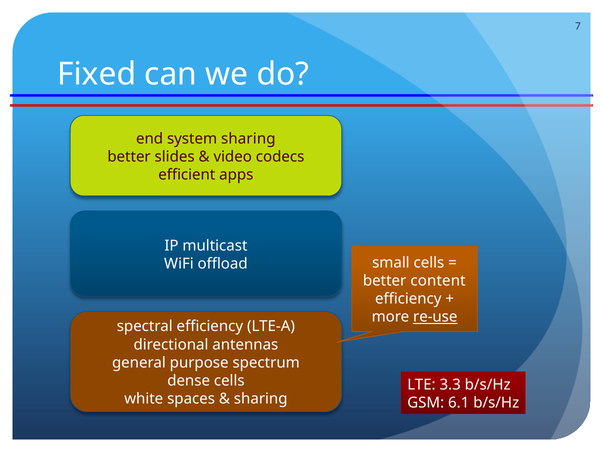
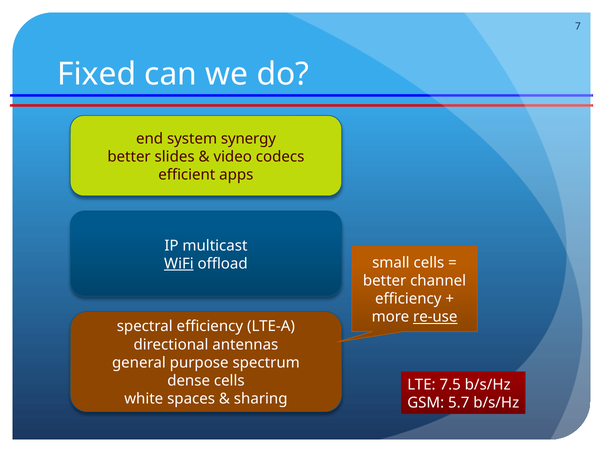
system sharing: sharing -> synergy (248, 139)
WiFi underline: none -> present (179, 264)
content: content -> channel (438, 281)
3.3: 3.3 -> 7.5 (450, 385)
6.1: 6.1 -> 5.7 (459, 403)
